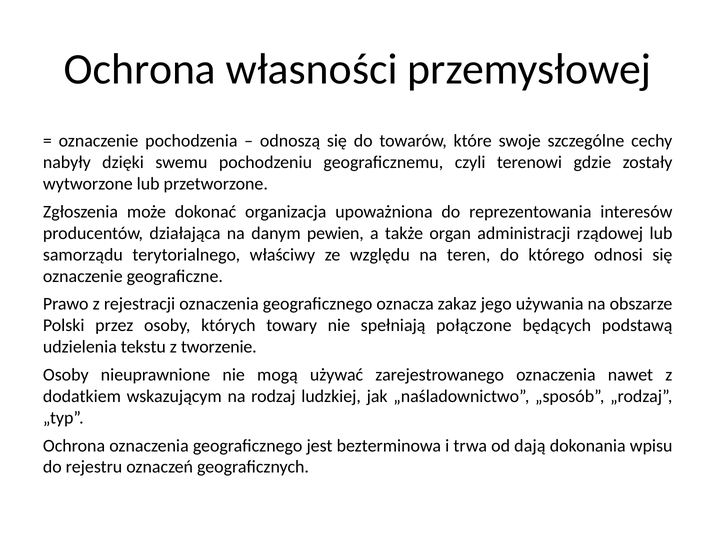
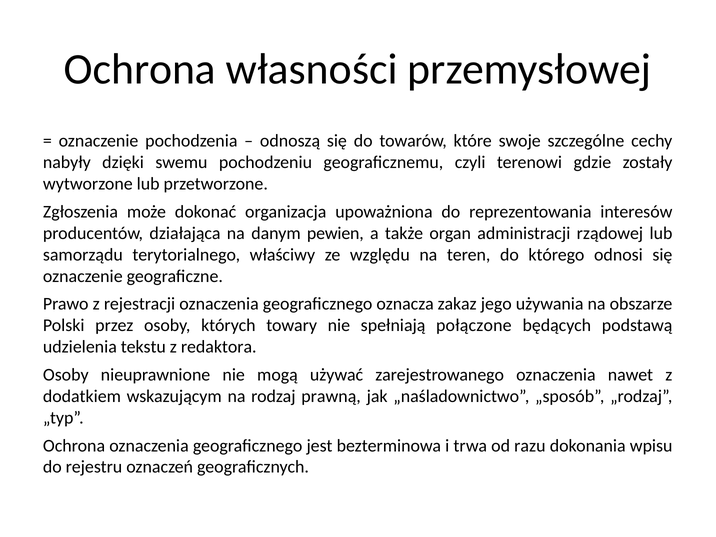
tworzenie: tworzenie -> redaktora (219, 347)
ludzkiej: ludzkiej -> prawną (331, 396)
dają: dają -> razu (530, 446)
